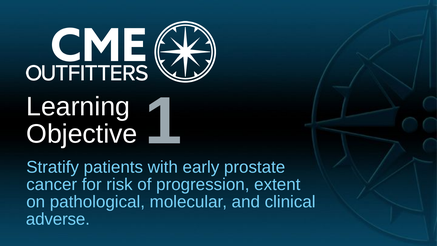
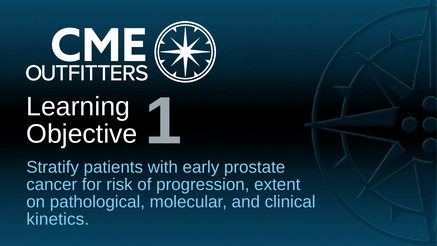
adverse: adverse -> kinetics (58, 219)
